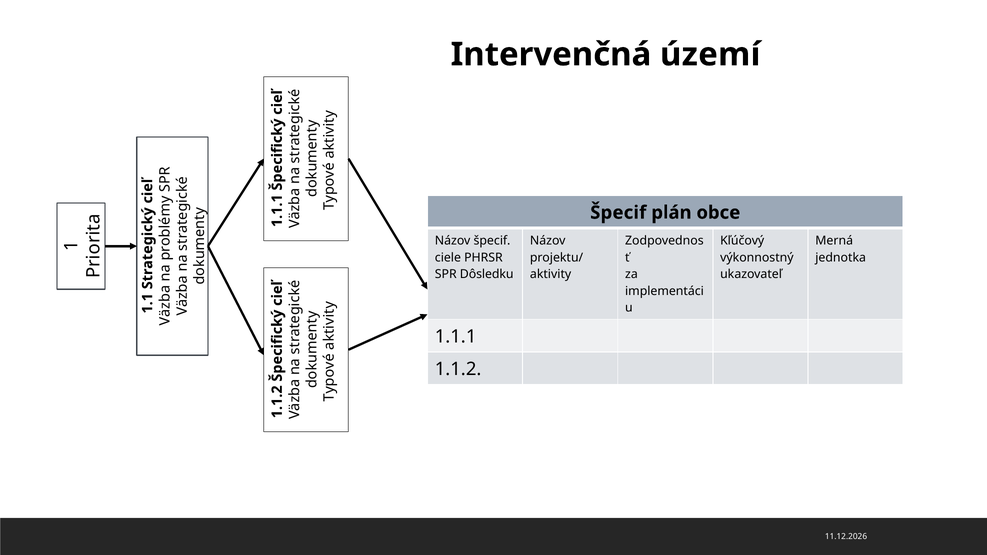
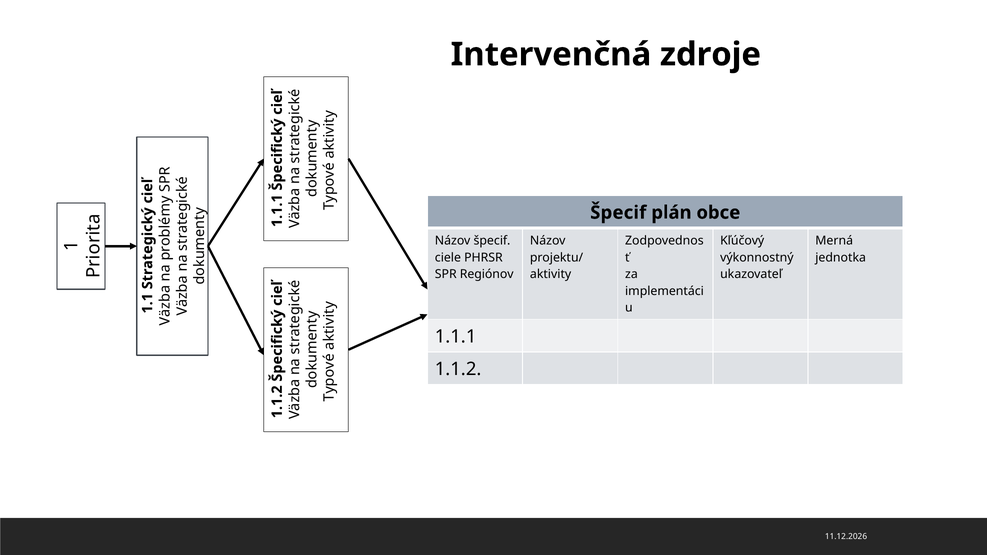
území: území -> zdroje (710, 55)
Dôsledku: Dôsledku -> Regiónov (487, 274)
